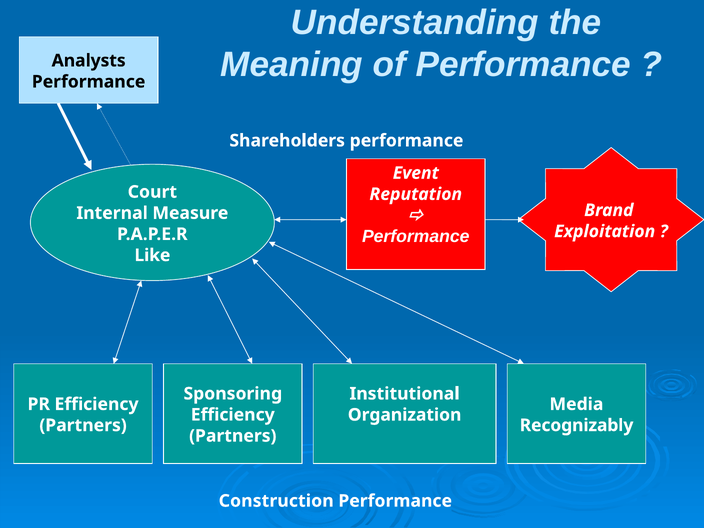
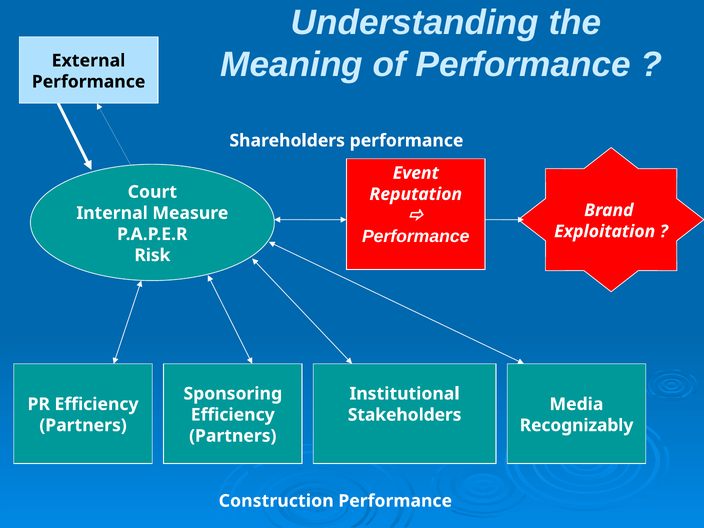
Analysts: Analysts -> External (89, 61)
Like: Like -> Risk (152, 255)
Organization: Organization -> Stakeholders (405, 415)
